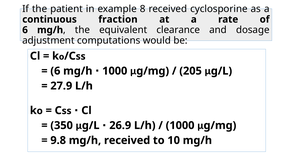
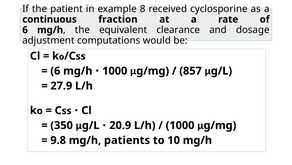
205: 205 -> 857 (191, 71)
26.9: 26.9 -> 20.9 (120, 125)
mg/h received: received -> patients (127, 140)
